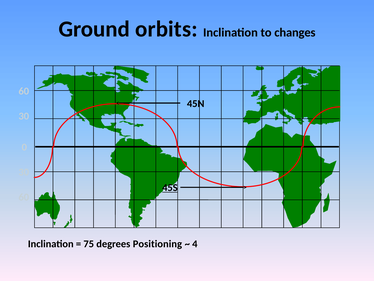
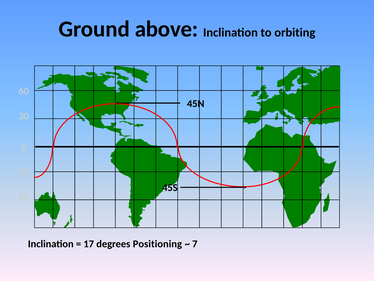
orbits: orbits -> above (167, 29)
changes: changes -> orbiting (295, 32)
45S underline: present -> none (170, 187)
75: 75 -> 17 (89, 244)
4: 4 -> 7 (195, 244)
